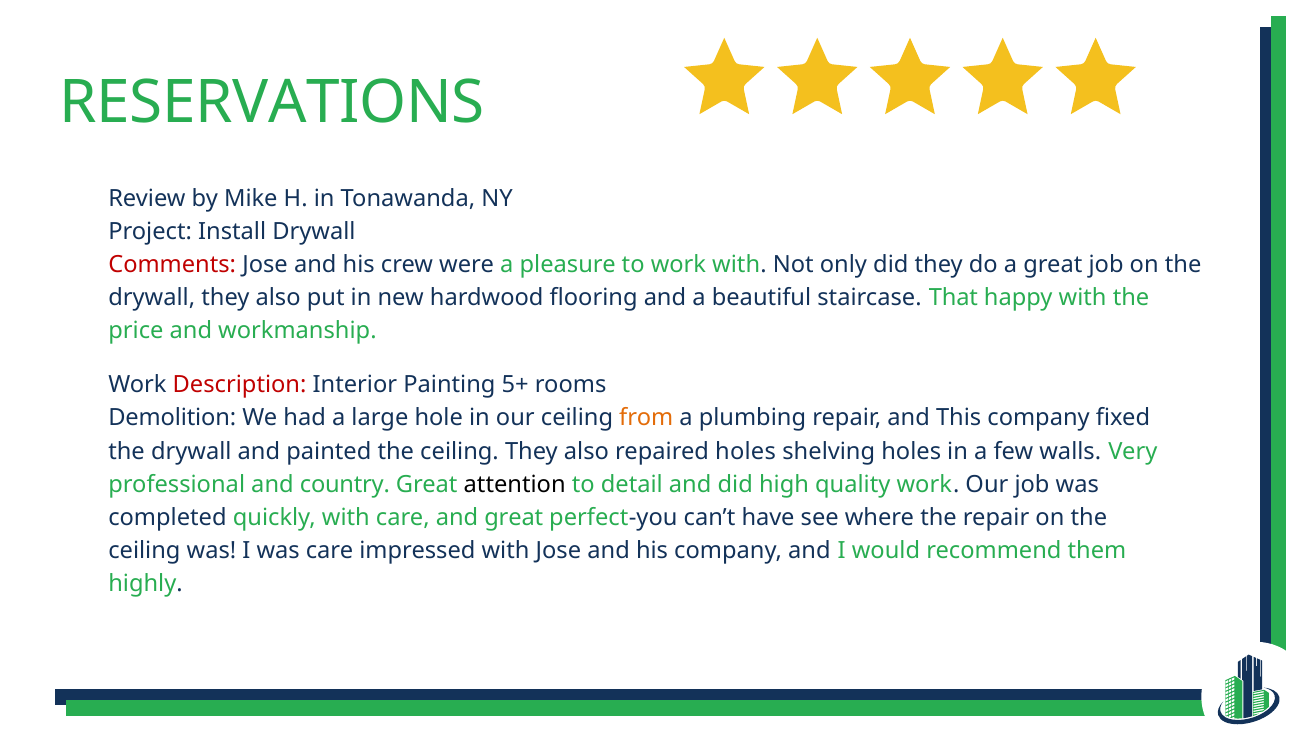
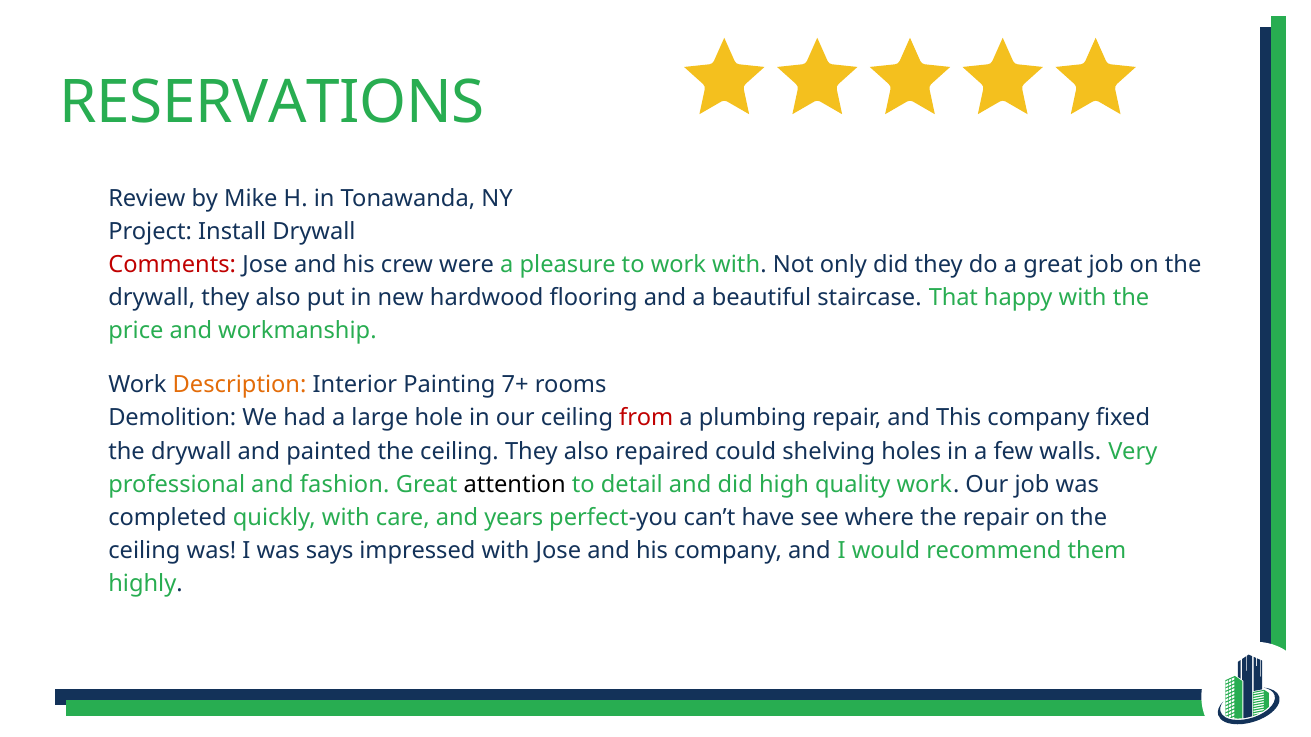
Description colour: red -> orange (240, 385)
5+: 5+ -> 7+ (515, 385)
from colour: orange -> red (646, 418)
repaired holes: holes -> could (746, 452)
country: country -> fashion (345, 485)
and great: great -> years (514, 518)
was care: care -> says (330, 551)
